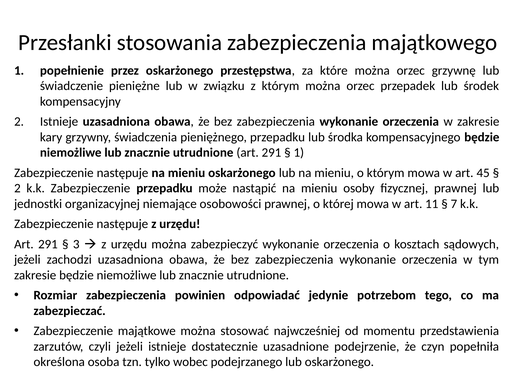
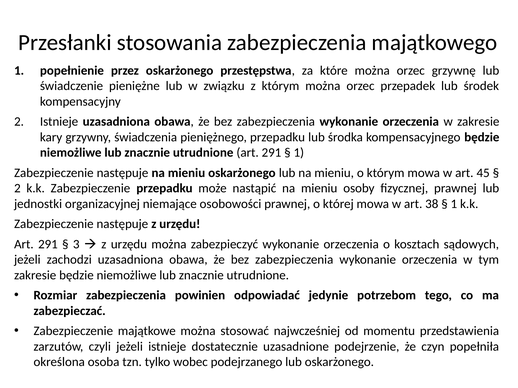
11: 11 -> 38 (432, 204)
7: 7 -> 1 (454, 204)
